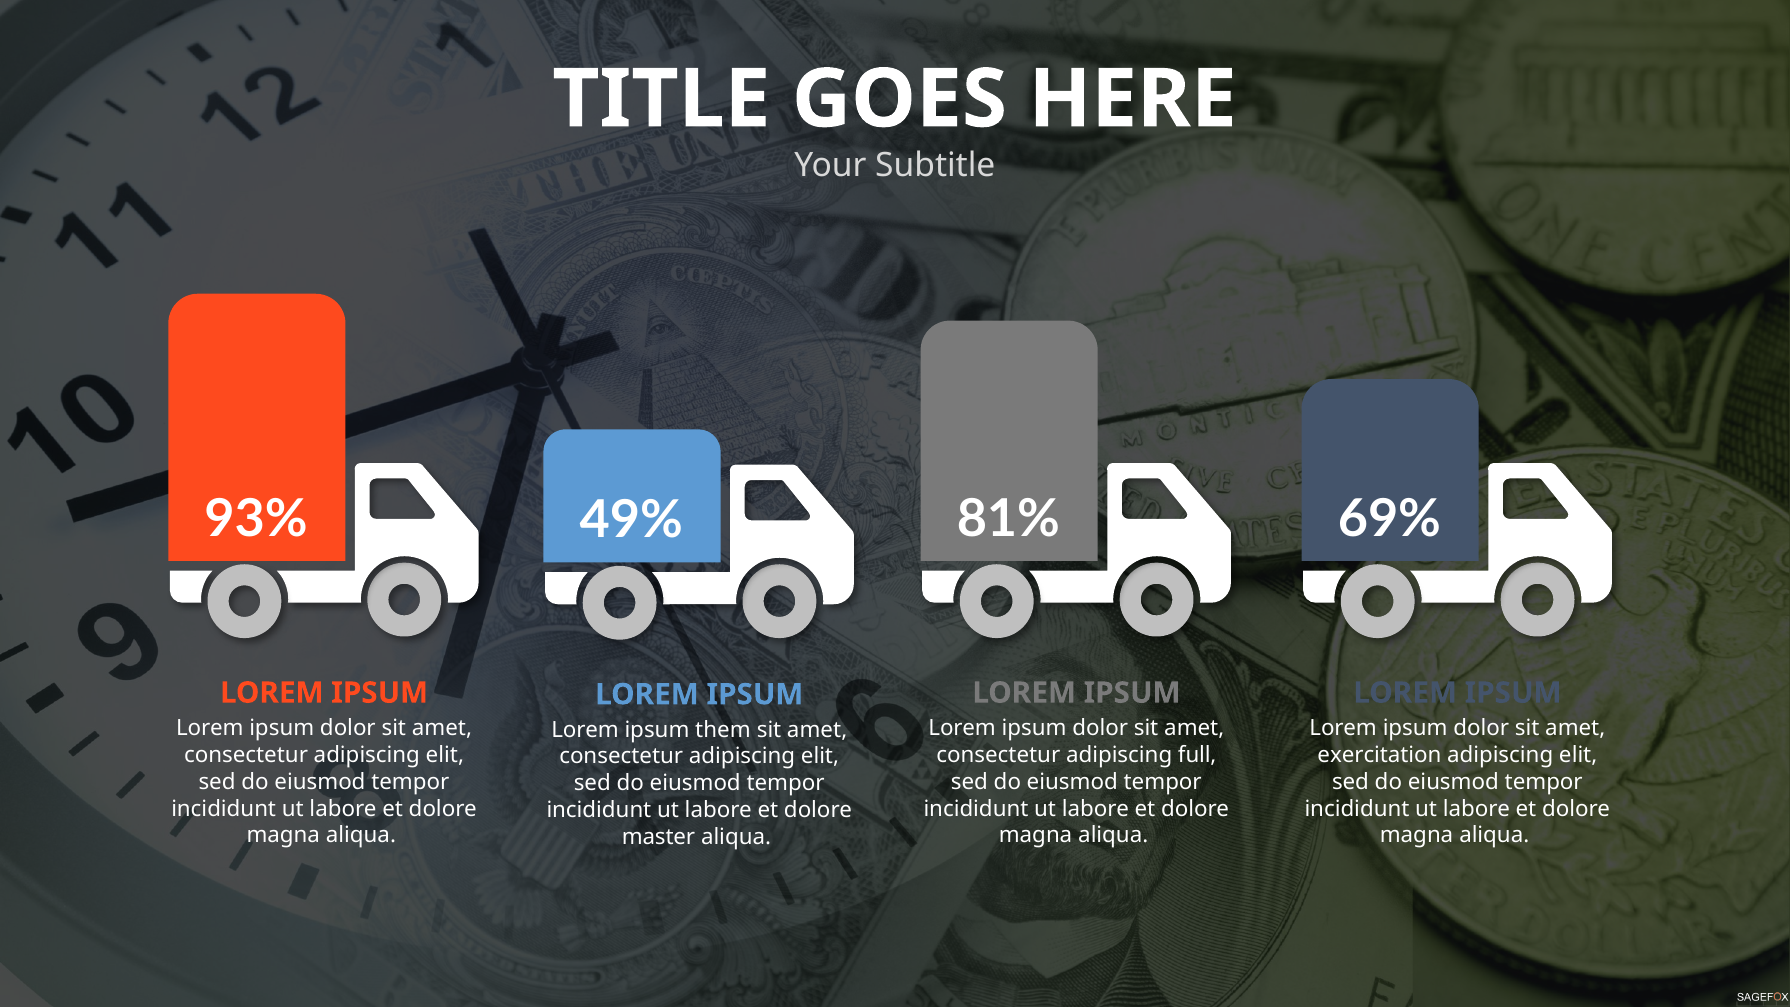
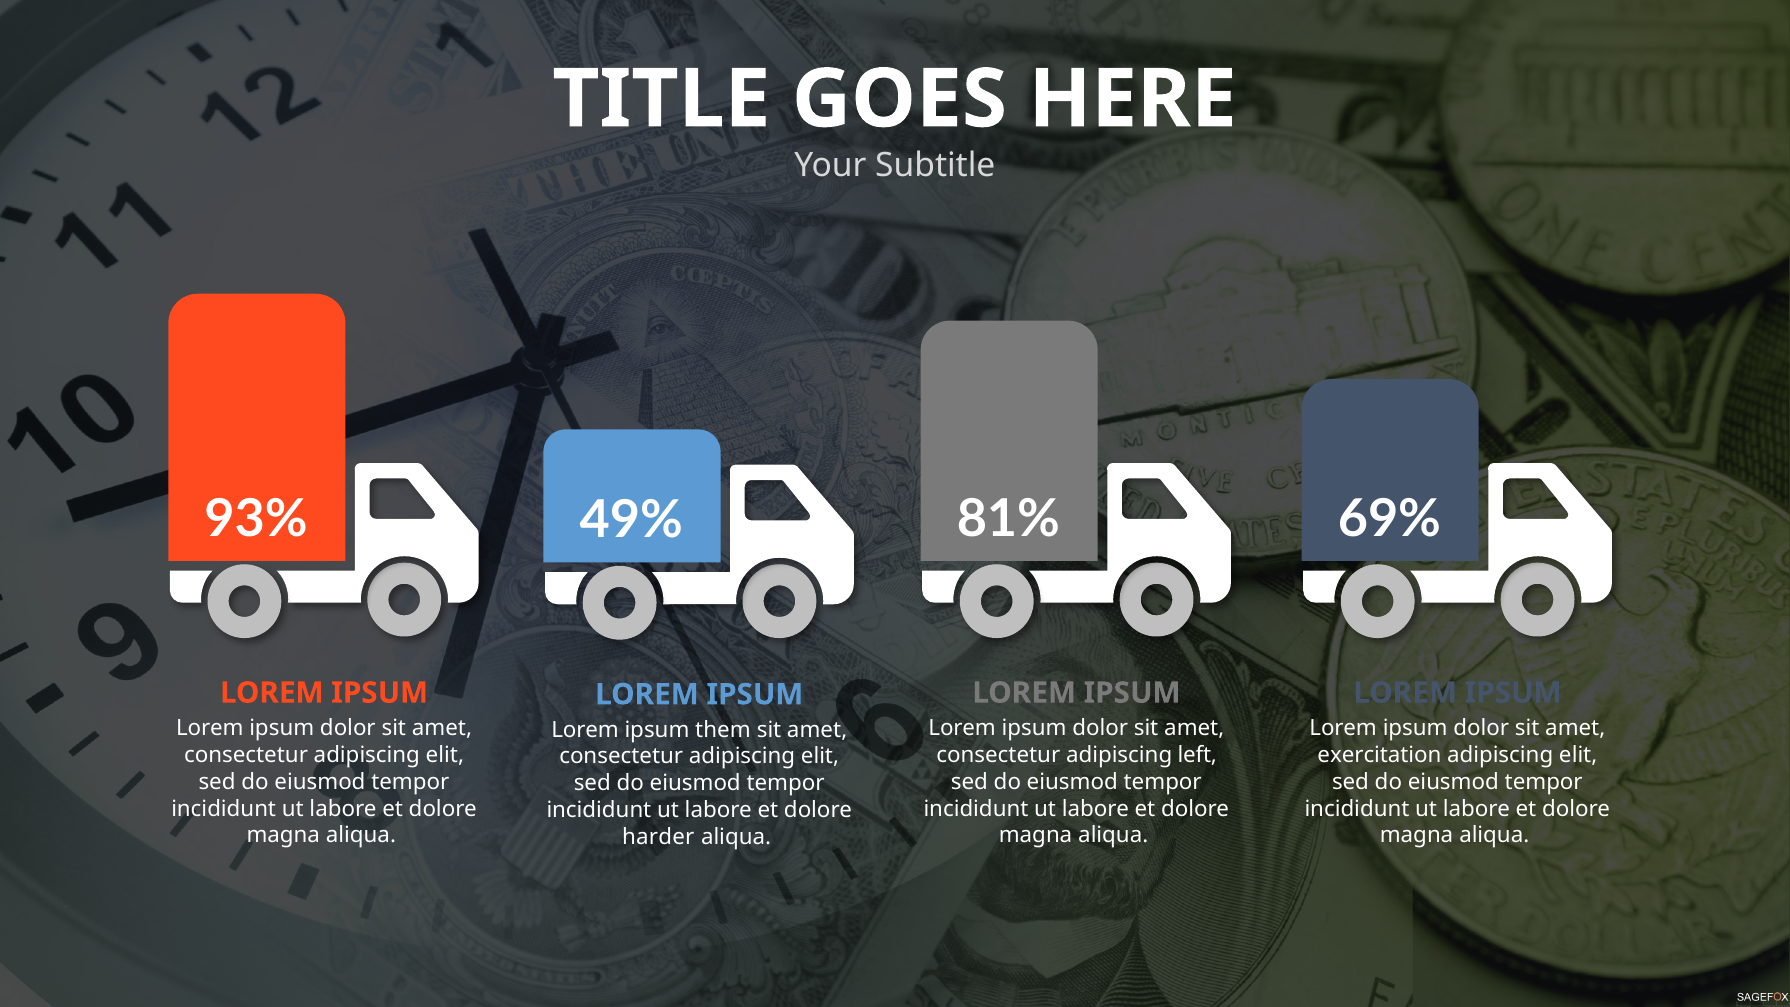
full: full -> left (1197, 755)
master: master -> harder (658, 837)
